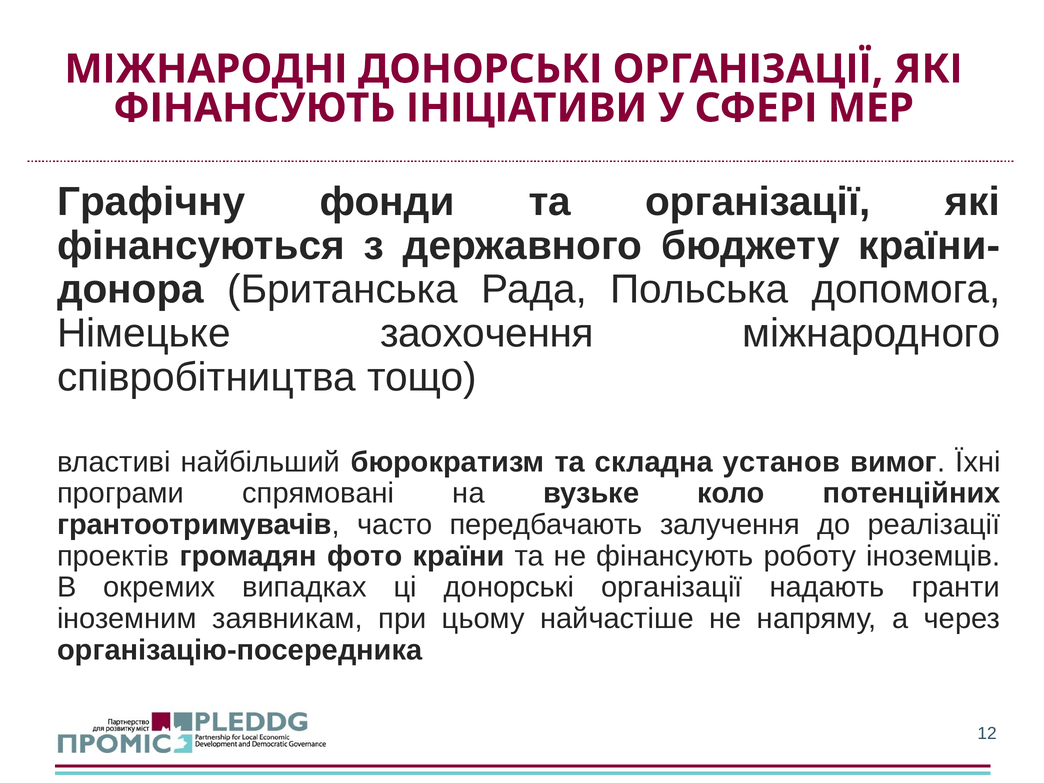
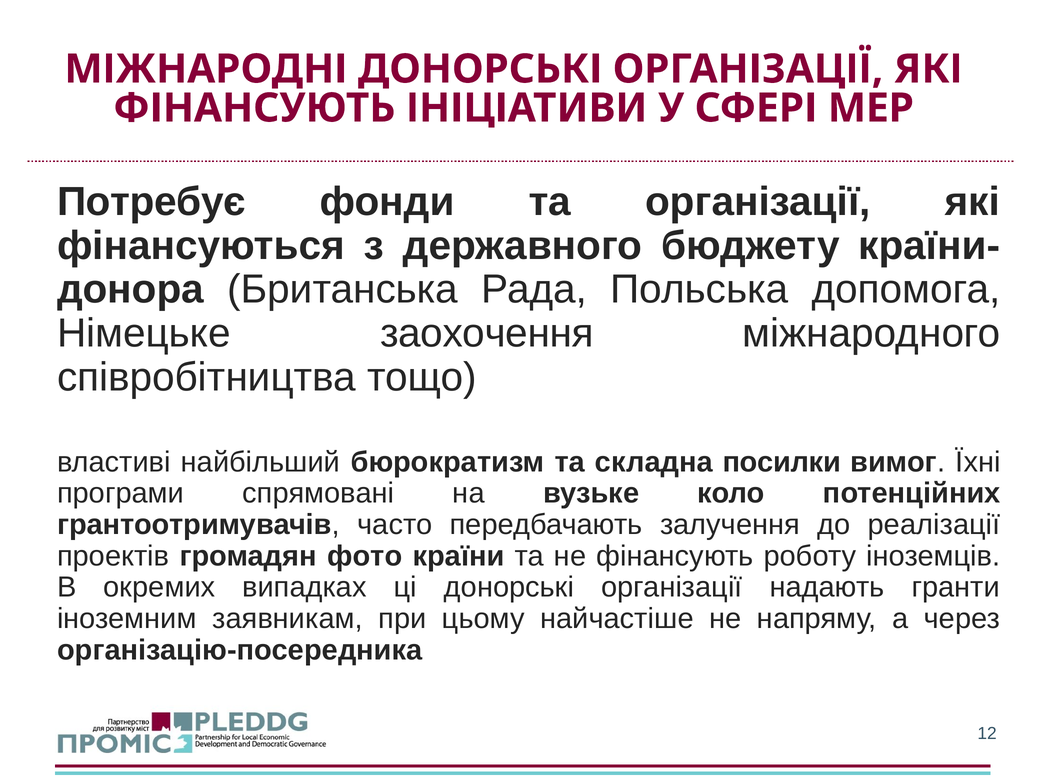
Графічну: Графічну -> Потребує (151, 202)
установ: установ -> посилки (782, 462)
